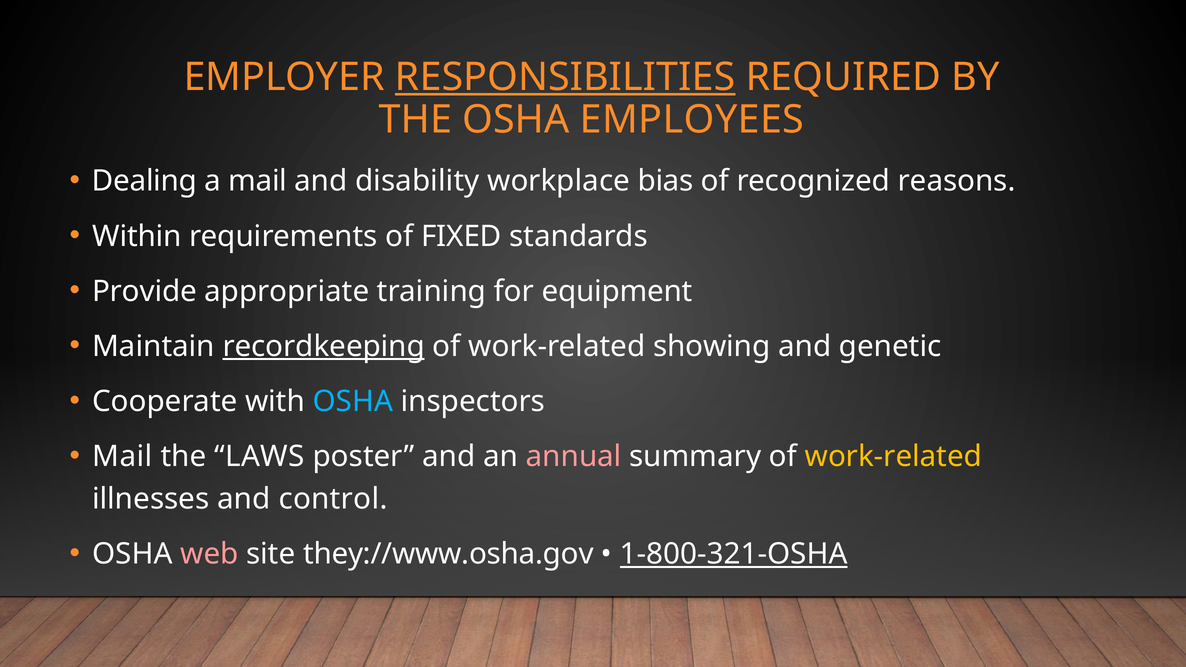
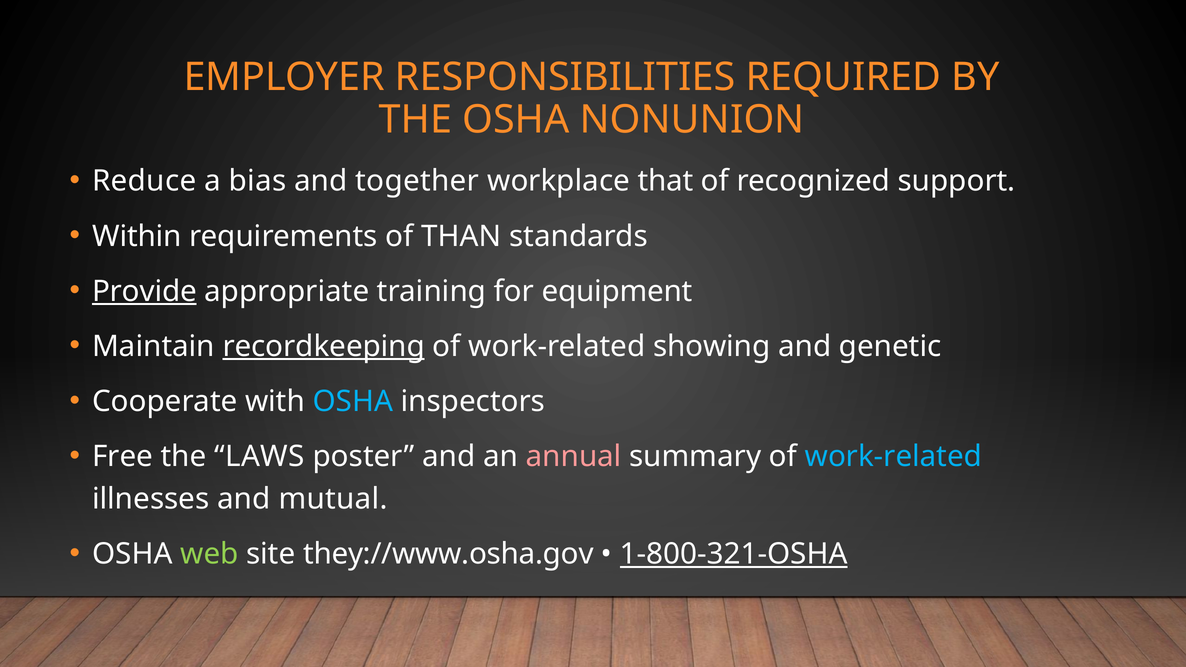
RESPONSIBILITIES underline: present -> none (565, 77)
EMPLOYEES: EMPLOYEES -> NONUNION (692, 120)
Dealing: Dealing -> Reduce (144, 181)
a mail: mail -> bias (257, 181)
disability: disability -> together (417, 181)
bias: bias -> that (665, 181)
reasons: reasons -> support (957, 181)
FIXED: FIXED -> THAN (461, 236)
Provide underline: none -> present (144, 291)
Mail: Mail -> Free (123, 456)
work-related colour: yellow -> light blue (893, 456)
control: control -> mutual (333, 499)
web colour: pink -> light green (209, 554)
